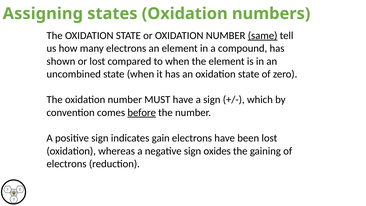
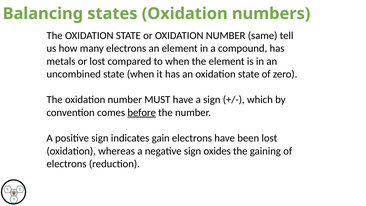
Assigning: Assigning -> Balancing (43, 14)
same underline: present -> none (263, 36)
shown: shown -> metals (61, 61)
